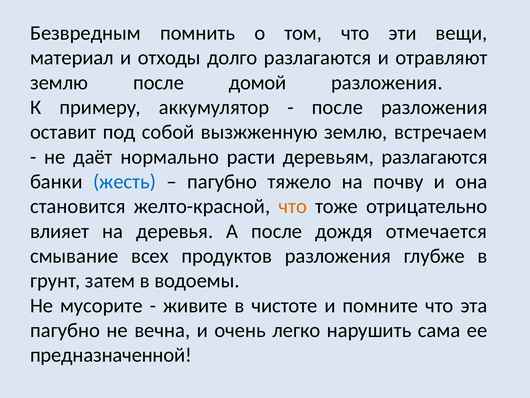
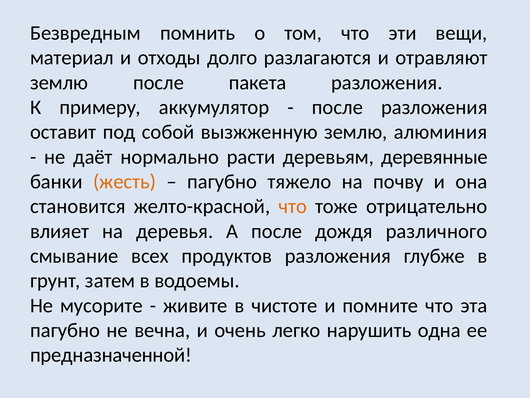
домой: домой -> пакета (258, 82)
встречаем: встречаем -> алюминия (441, 132)
деревьям разлагаются: разлагаются -> деревянные (435, 157)
жесть colour: blue -> orange (125, 181)
отмечается: отмечается -> различного (436, 231)
сама: сама -> одна (439, 330)
